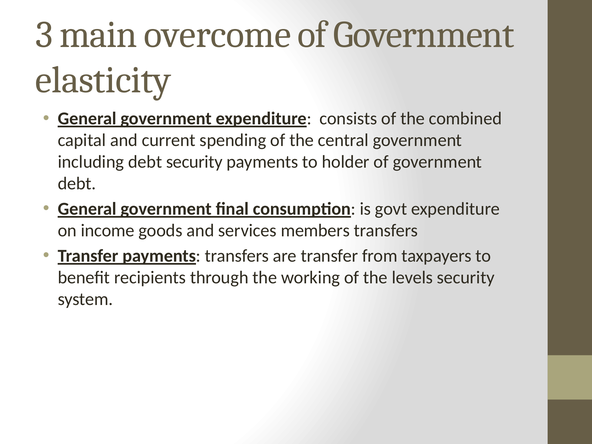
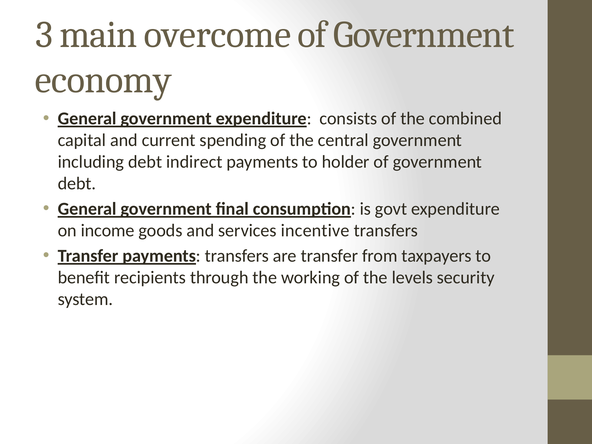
elasticity: elasticity -> economy (103, 80)
debt security: security -> indirect (194, 162)
members: members -> incentive (315, 231)
